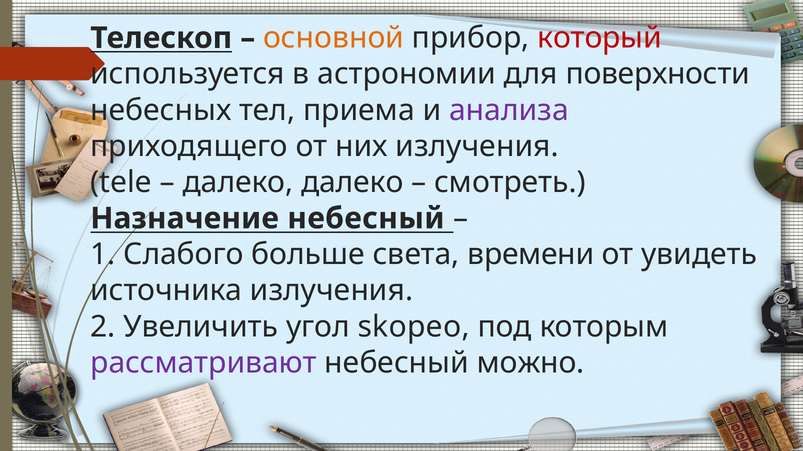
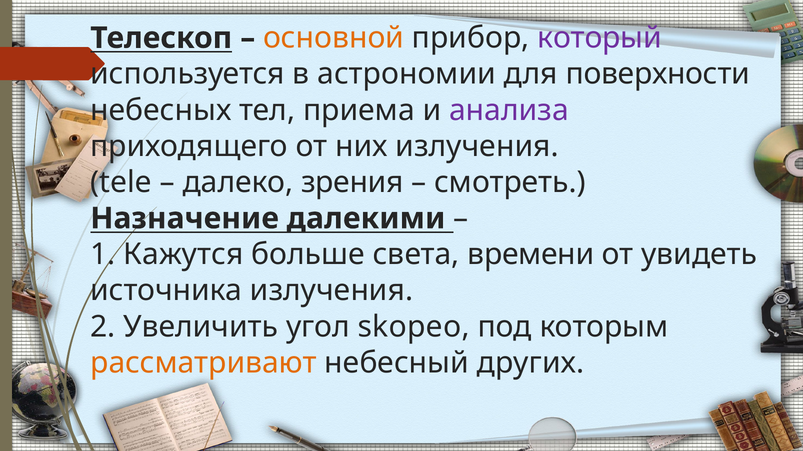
который colour: red -> purple (599, 38)
далеко далеко: далеко -> зрения (352, 183)
Назначение небесный: небесный -> далекими (366, 219)
Слабого: Слабого -> Кажутся (183, 255)
рассматривают colour: purple -> orange (204, 363)
можно: можно -> других (531, 363)
